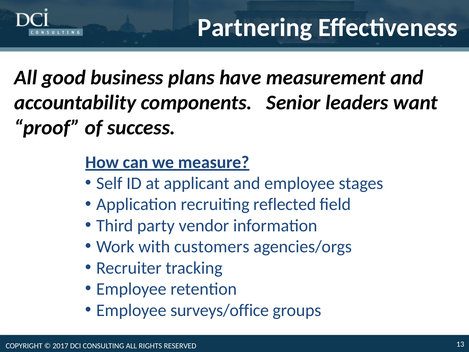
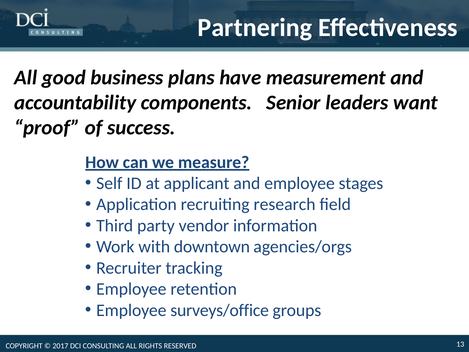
reflected: reflected -> research (285, 204)
customers: customers -> downtown (212, 247)
